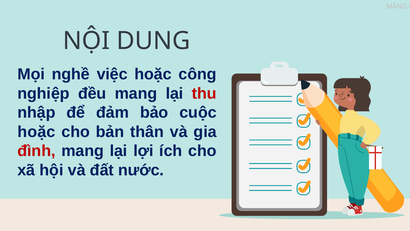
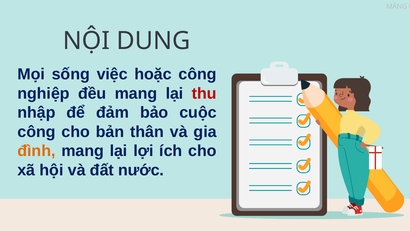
nghề: nghề -> sống (71, 74)
hoặc: hoặc -> công (37, 132)
đình colour: red -> orange (36, 151)
